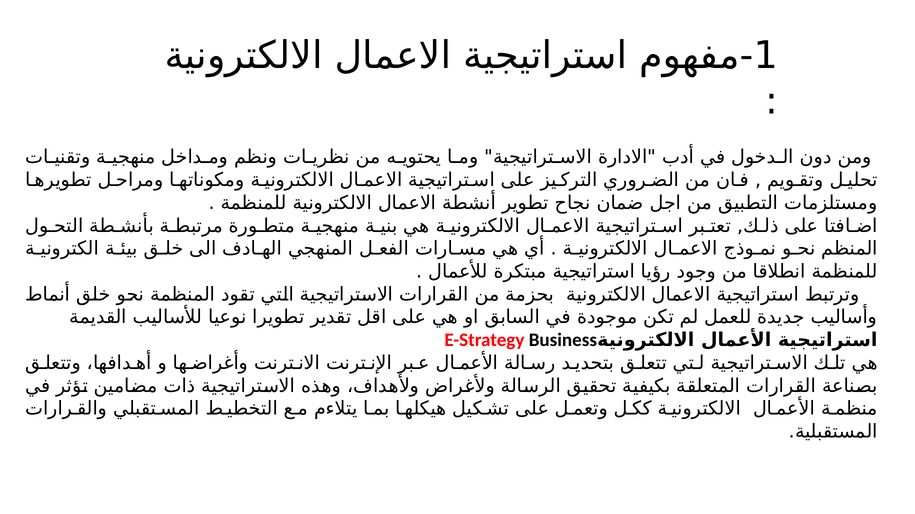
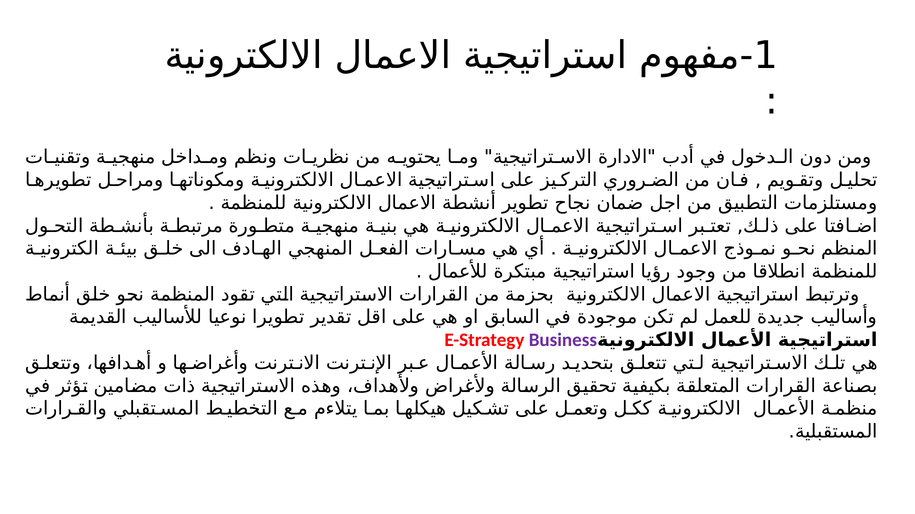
Business colour: black -> purple (563, 340)
